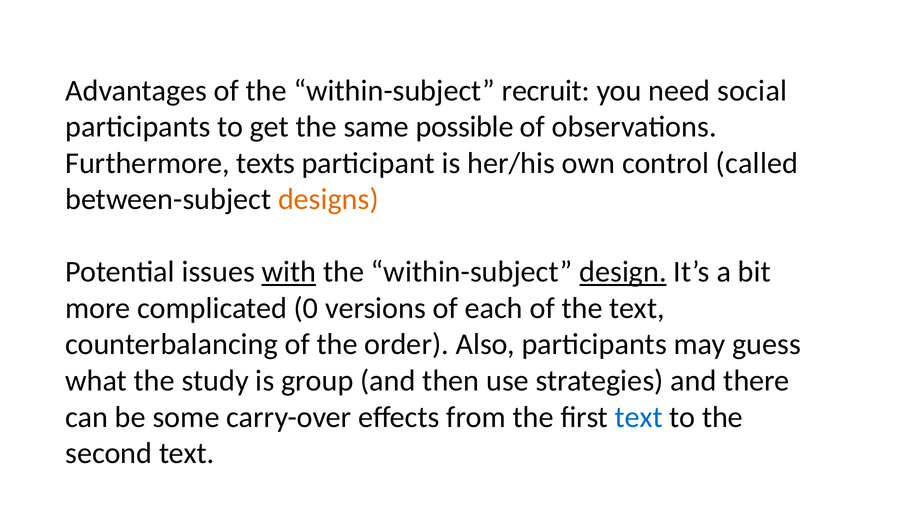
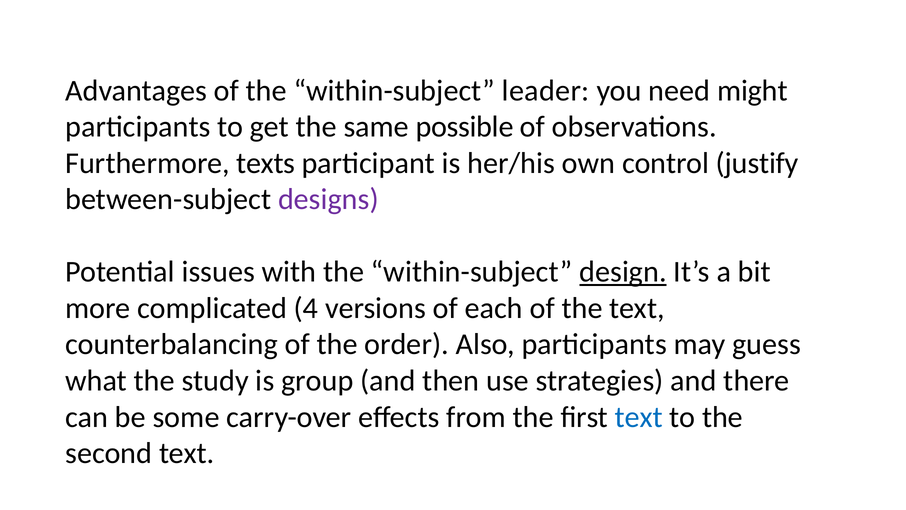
recruit: recruit -> leader (546, 91)
social: social -> might (752, 91)
called: called -> justify (757, 163)
designs colour: orange -> purple (328, 199)
with underline: present -> none (289, 272)
0: 0 -> 4 (306, 308)
